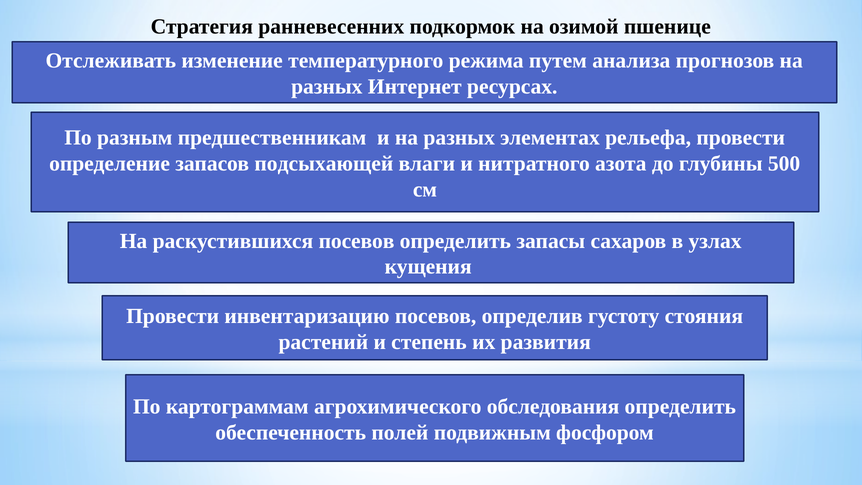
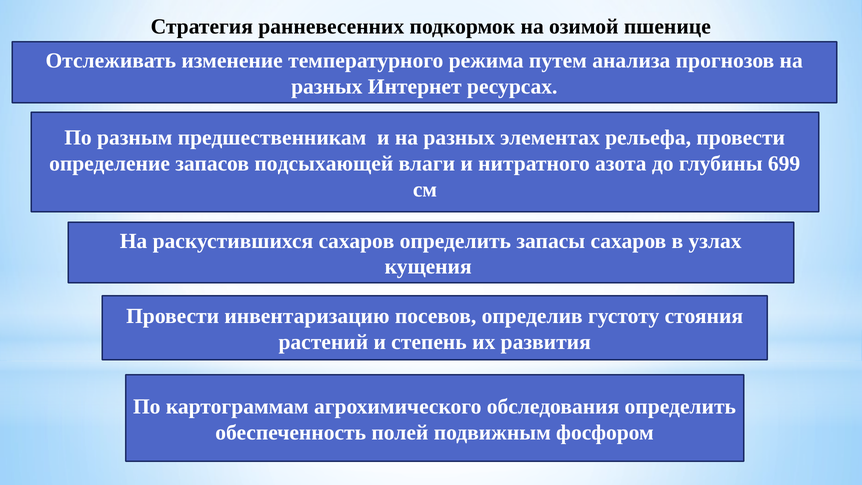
500: 500 -> 699 (784, 164)
раскустившихся посевов: посевов -> сахаров (357, 241)
